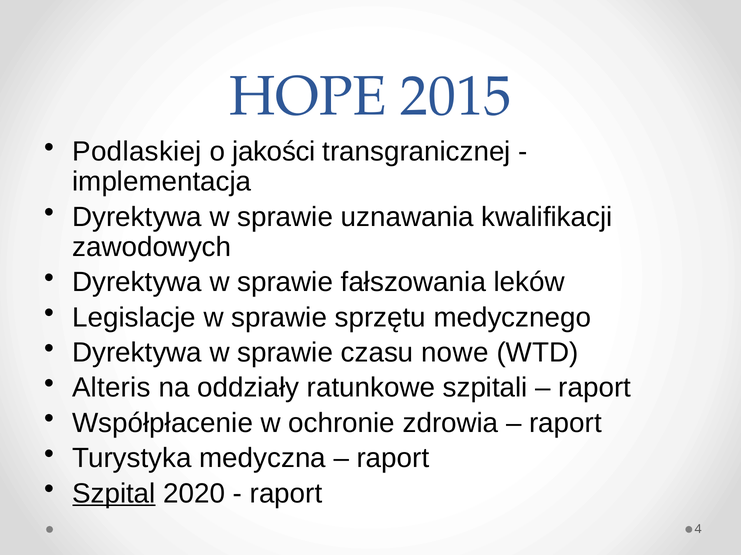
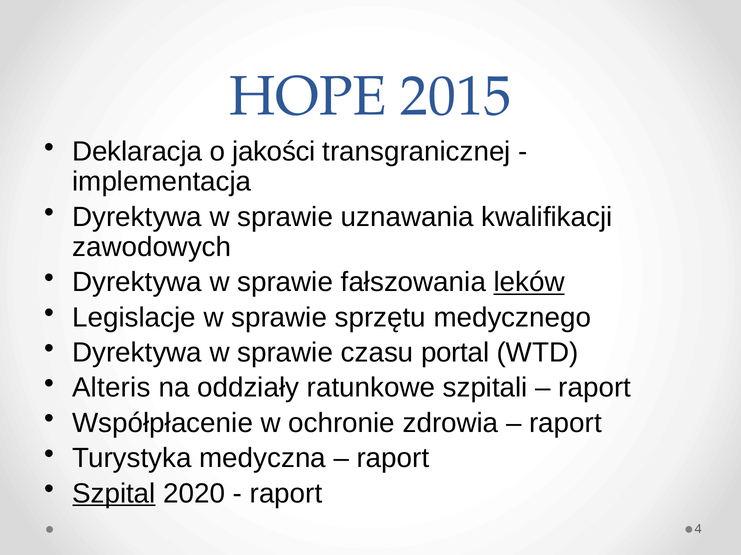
Podlaskiej: Podlaskiej -> Deklaracja (137, 152)
leków underline: none -> present (529, 283)
nowe: nowe -> portal (455, 353)
